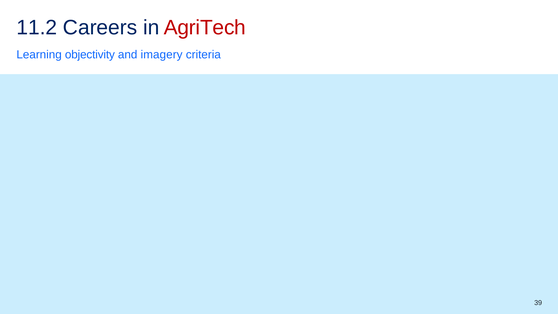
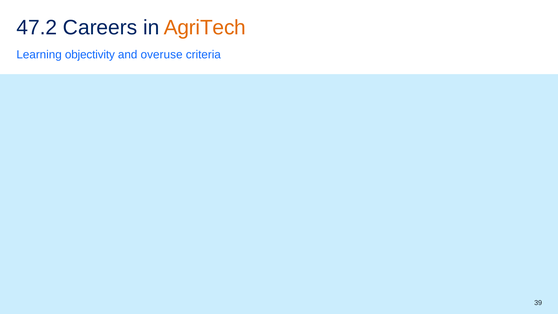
11.2: 11.2 -> 47.2 (37, 28)
AgriTech colour: red -> orange (205, 28)
imagery: imagery -> overuse (162, 55)
